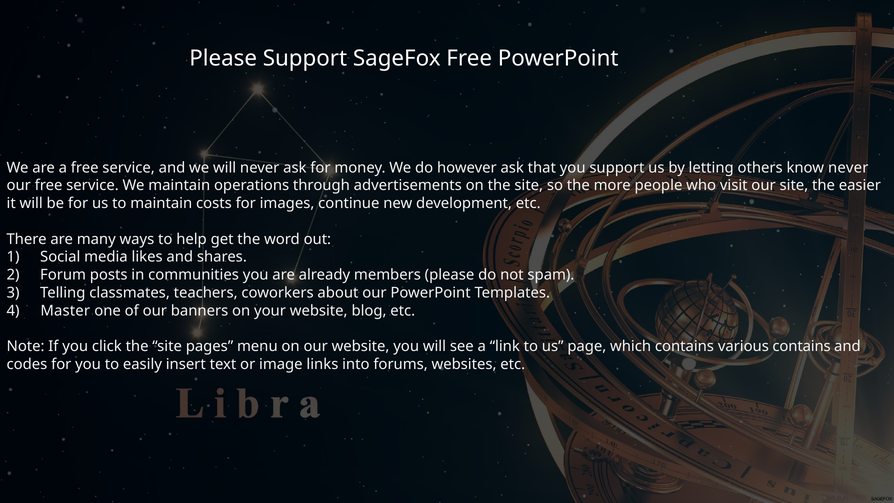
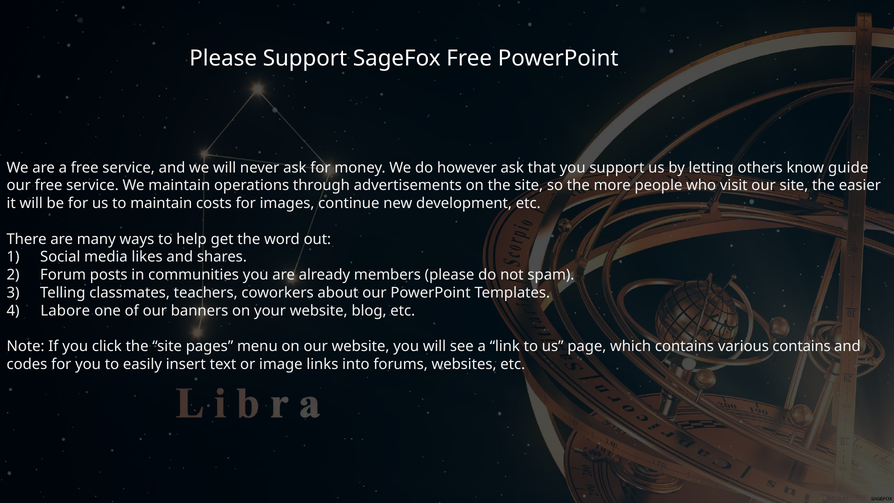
know never: never -> guide (848, 168)
Master: Master -> Labore (65, 311)
